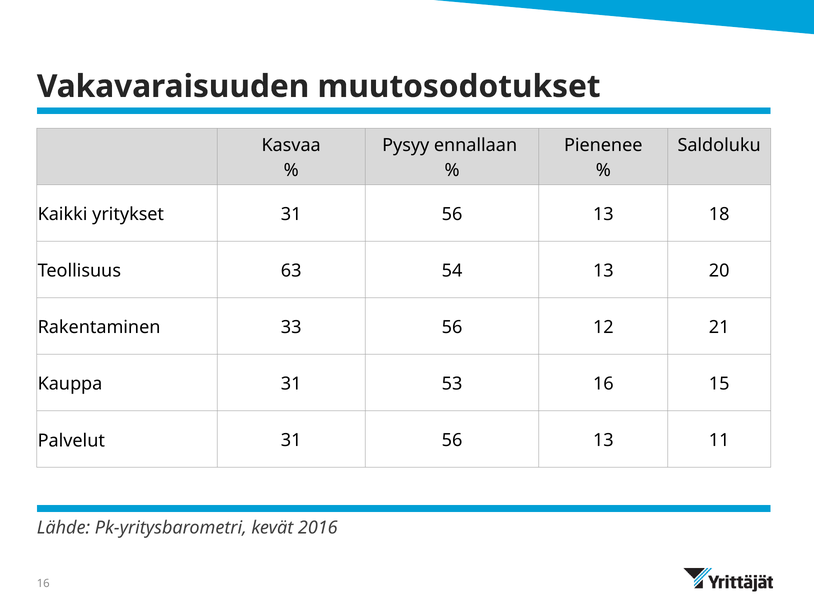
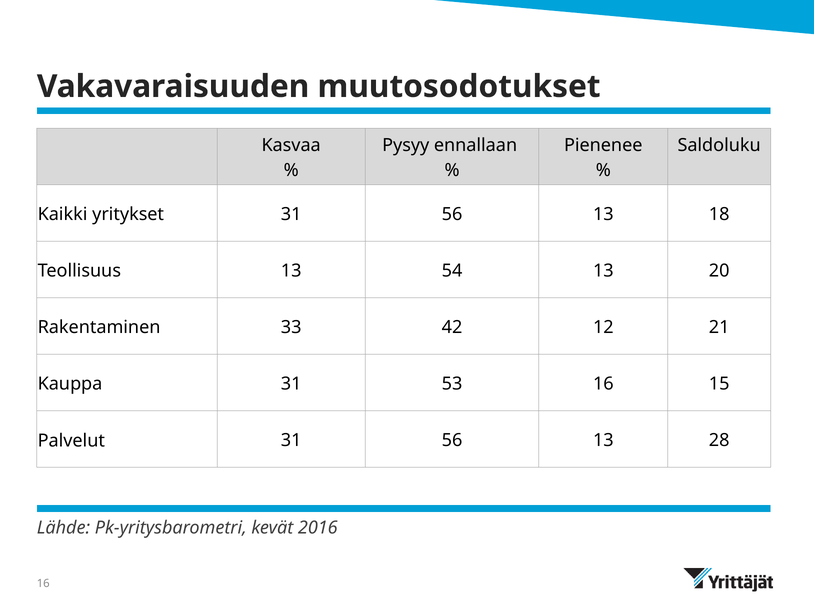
Teollisuus 63: 63 -> 13 (291, 271)
33 56: 56 -> 42 (452, 328)
11: 11 -> 28 (719, 441)
